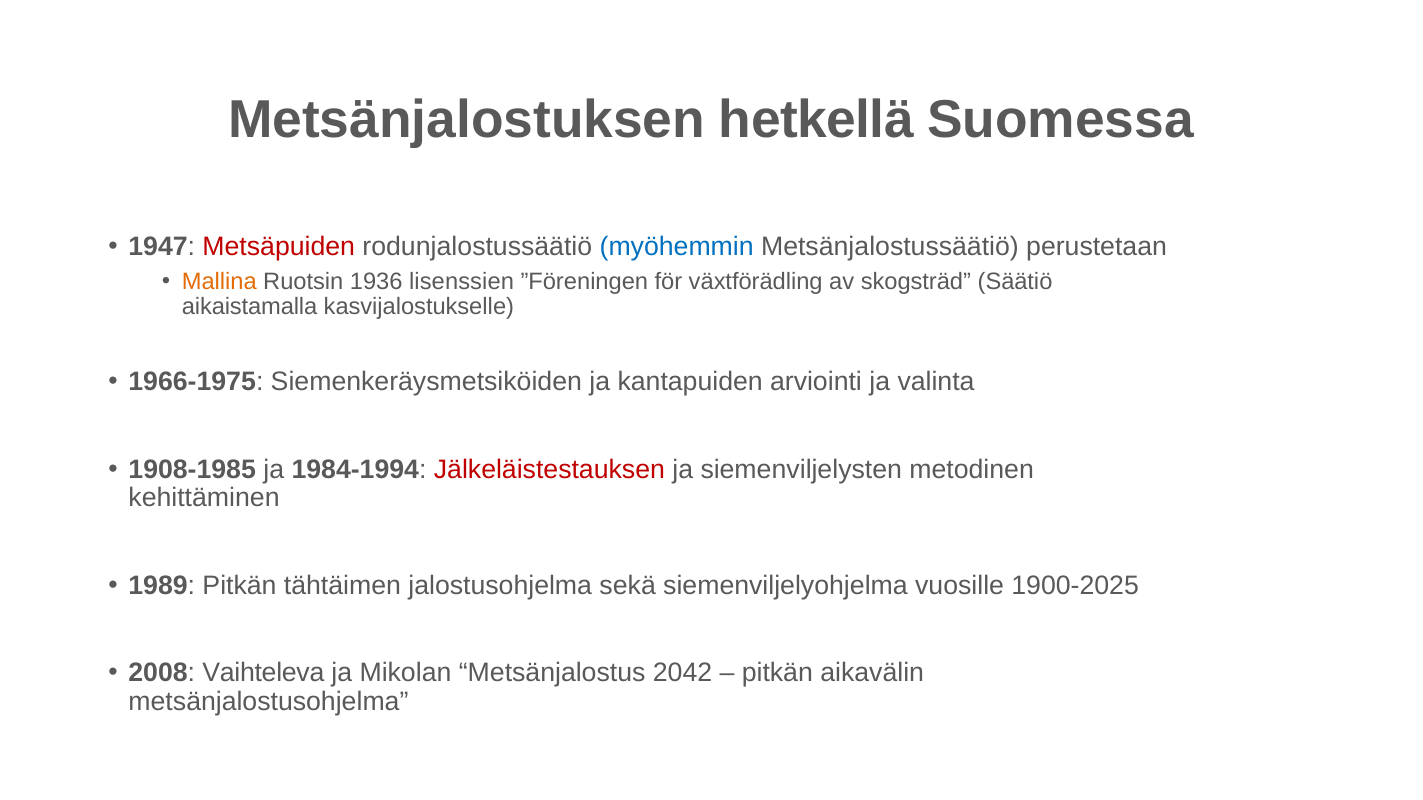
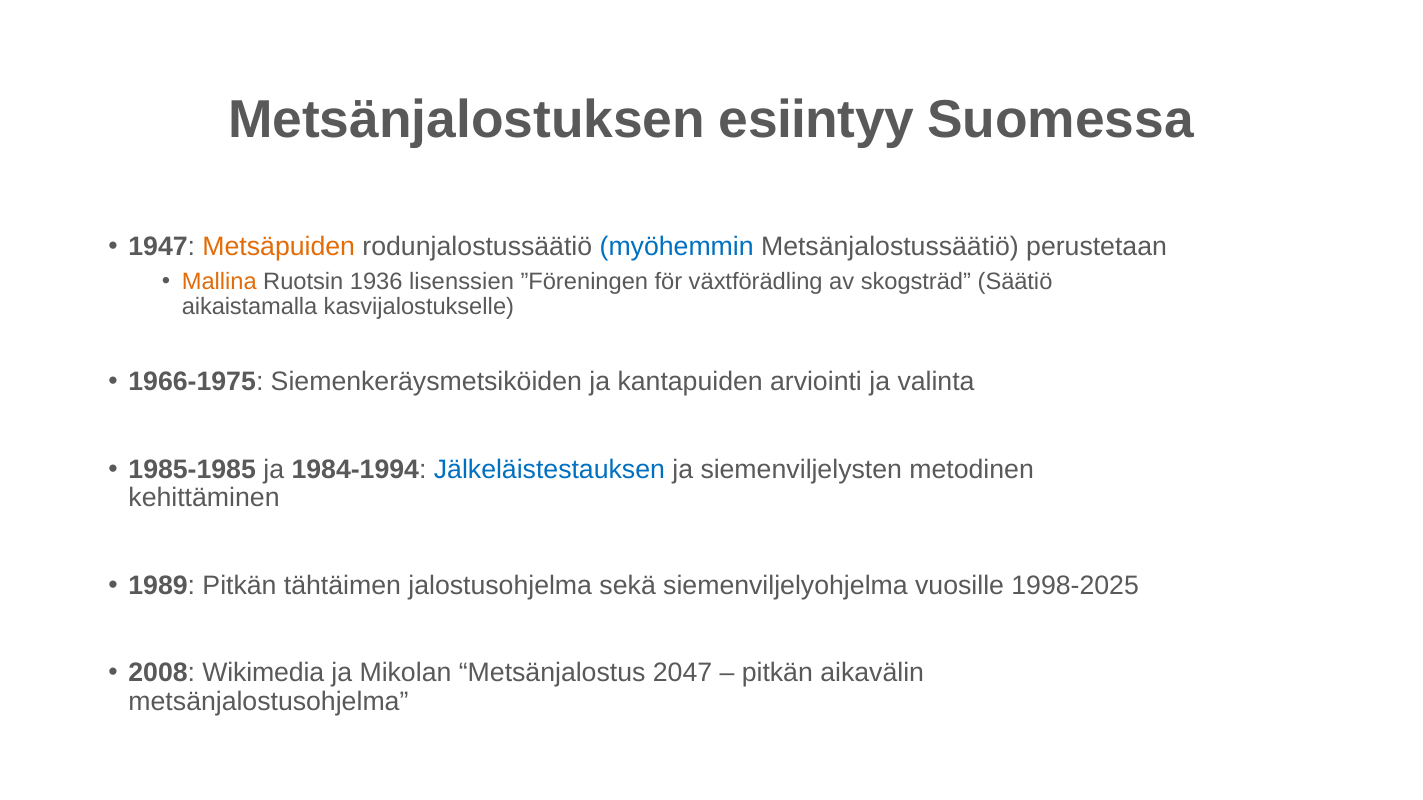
hetkellä: hetkellä -> esiintyy (816, 120)
Metsäpuiden colour: red -> orange (279, 247)
1908-1985: 1908-1985 -> 1985-1985 (192, 470)
Jälkeläistestauksen colour: red -> blue (549, 470)
1900-2025: 1900-2025 -> 1998-2025 (1075, 586)
Vaihteleva: Vaihteleva -> Wikimedia (263, 673)
2042: 2042 -> 2047 (683, 673)
